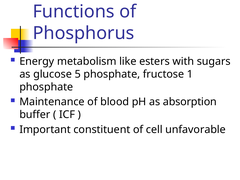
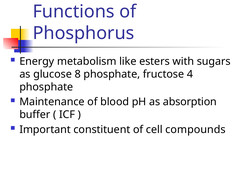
5: 5 -> 8 (78, 74)
1: 1 -> 4 (190, 74)
unfavorable: unfavorable -> compounds (195, 130)
